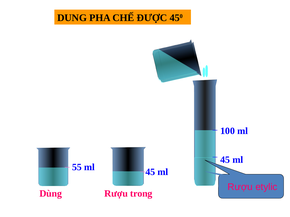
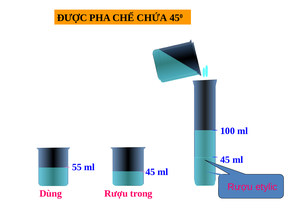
DUNG: DUNG -> ĐƯỢC (72, 18)
ĐƯỢC: ĐƯỢC -> CHỨA (152, 18)
